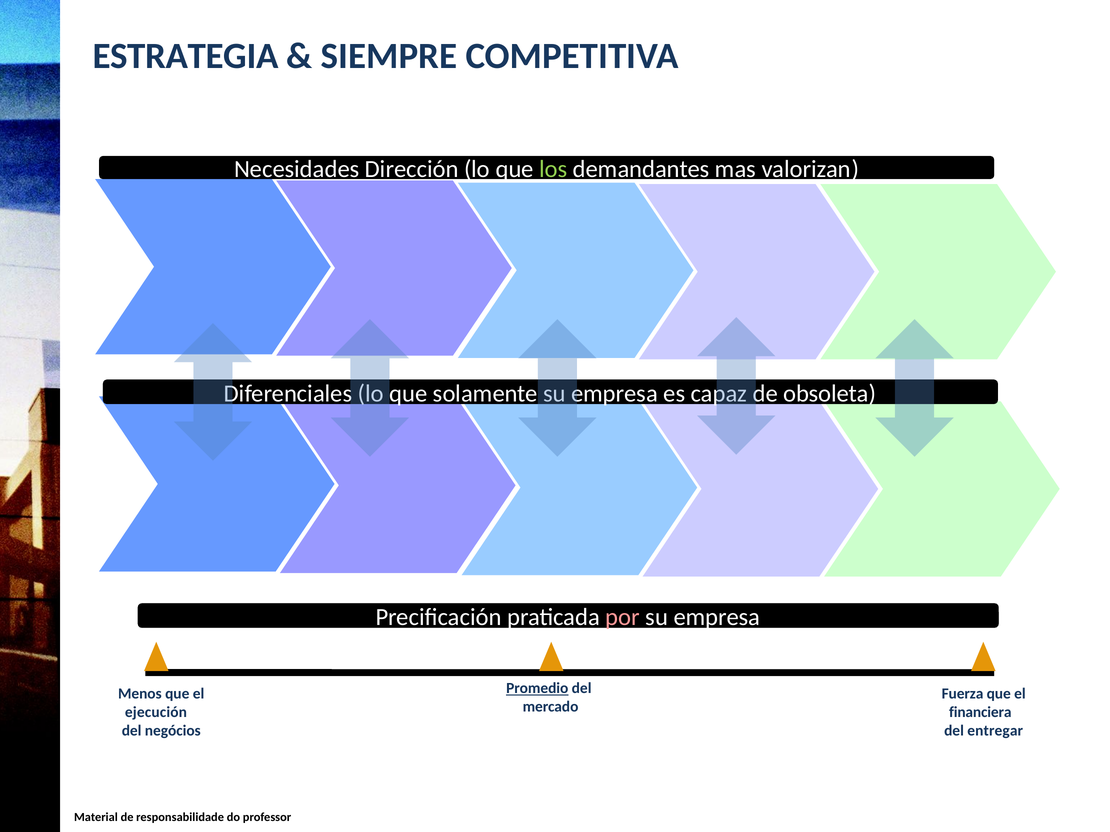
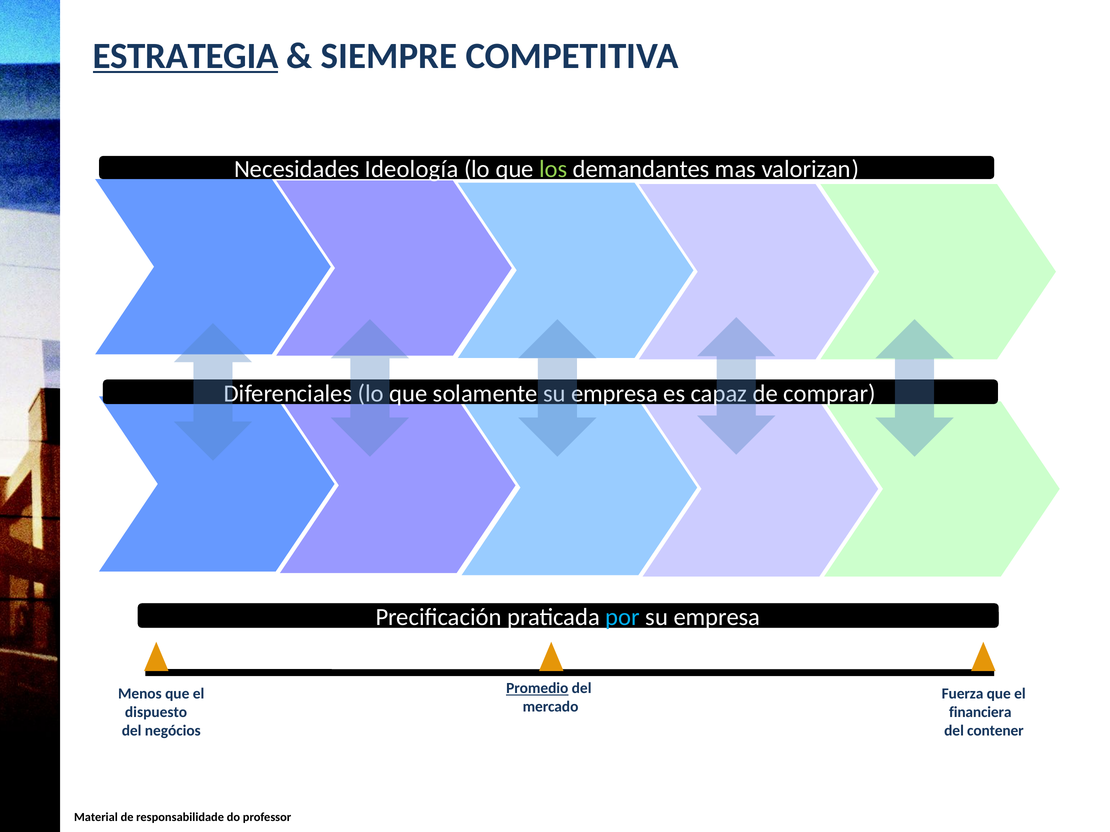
ESTRATEGIA underline: none -> present (186, 56)
Dirección: Dirección -> Ideología (412, 169)
obsoleta: obsoleta -> comprar (830, 394)
por colour: pink -> light blue (623, 618)
ejecución: ejecución -> dispuesto (156, 713)
entregar: entregar -> contener (995, 731)
